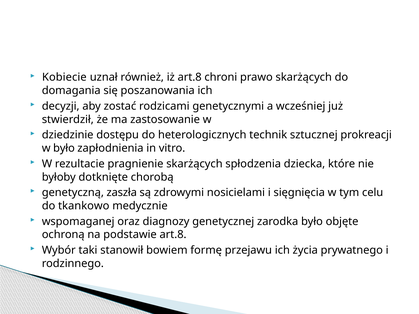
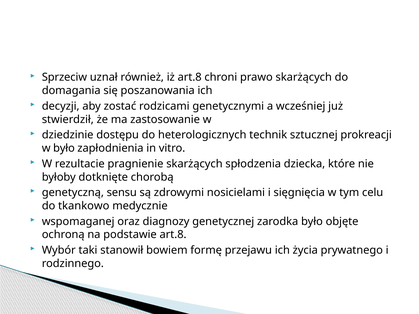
Kobiecie: Kobiecie -> Sprzeciw (64, 77)
zaszła: zaszła -> sensu (122, 193)
